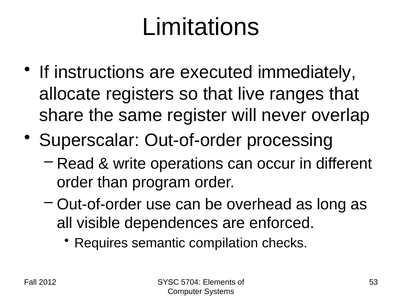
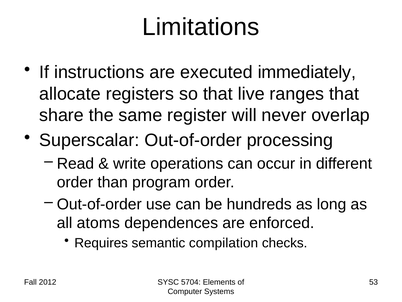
overhead: overhead -> hundreds (259, 204)
visible: visible -> atoms (98, 223)
